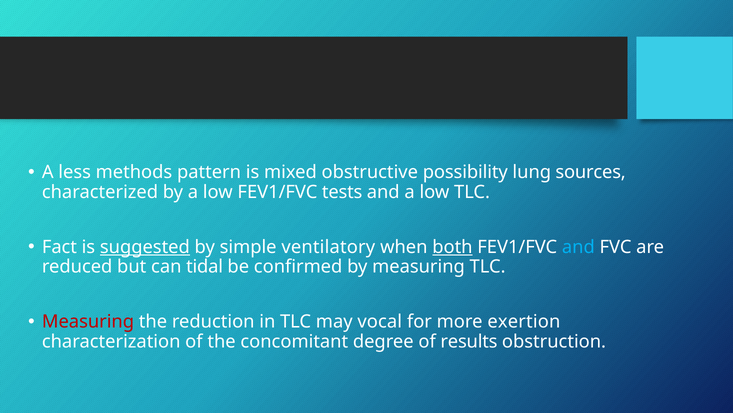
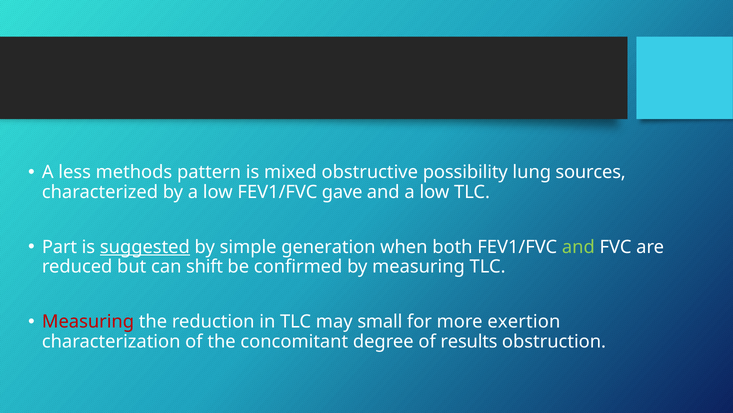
tests: tests -> gave (342, 192)
Fact: Fact -> Part (59, 247)
ventilatory: ventilatory -> generation (328, 247)
both underline: present -> none (452, 247)
and colour: light blue -> light green (578, 247)
tidal: tidal -> shift (205, 266)
vocal: vocal -> small (380, 321)
